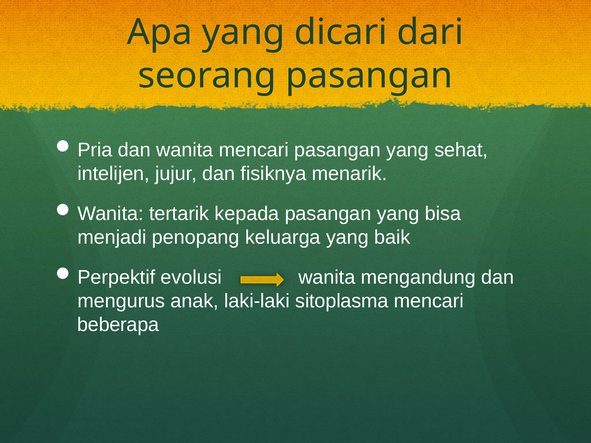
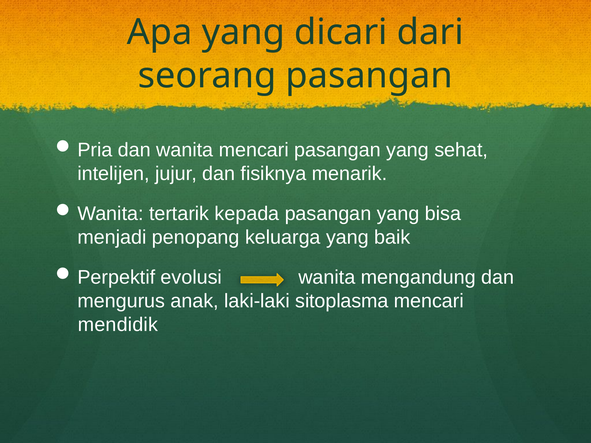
beberapa: beberapa -> mendidik (118, 325)
